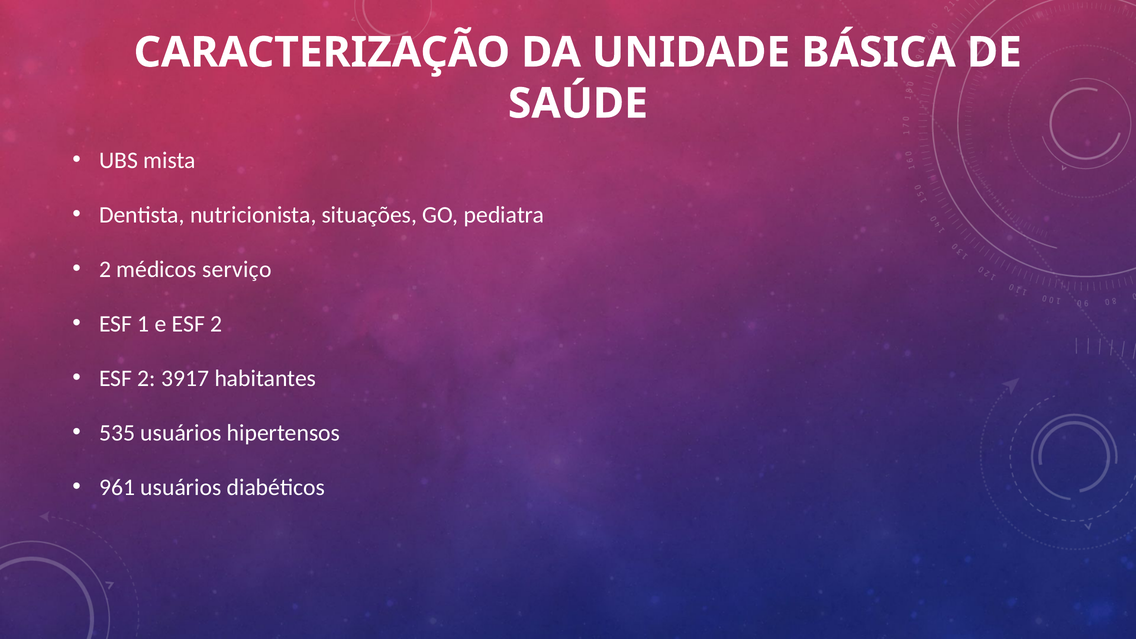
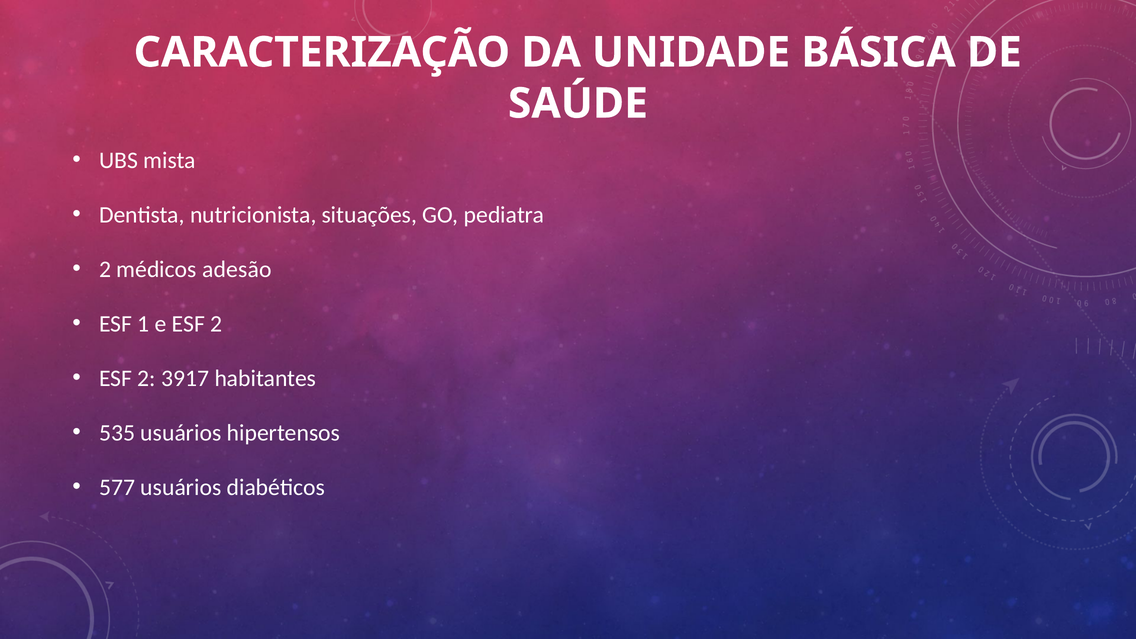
serviço: serviço -> adesão (237, 269)
961: 961 -> 577 (117, 487)
